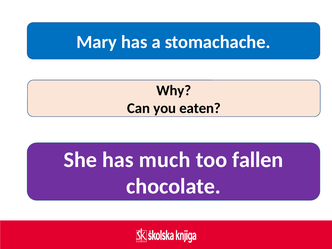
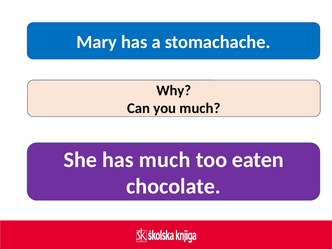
you eaten: eaten -> much (200, 108)
fallen: fallen -> eaten (258, 160)
